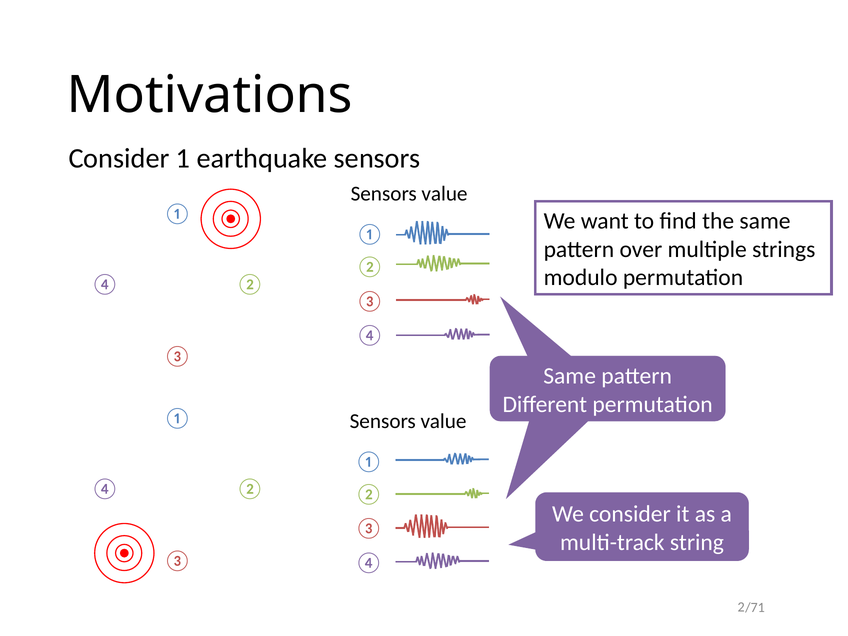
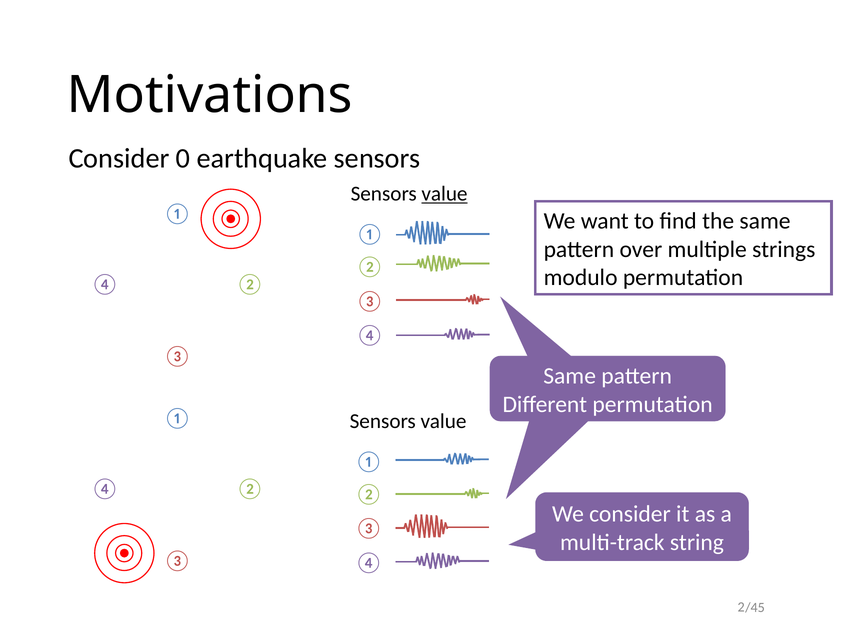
1: 1 -> 0 (183, 159)
value underline: none -> present (444, 194)
/71: /71 -> /45 (755, 607)
